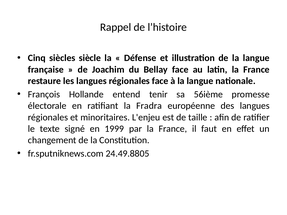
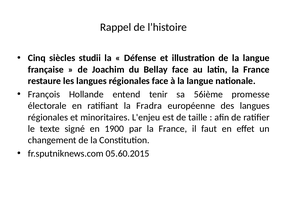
siècle: siècle -> studii (90, 58)
1999: 1999 -> 1900 (114, 129)
24.49.8805: 24.49.8805 -> 05.60.2015 (128, 154)
